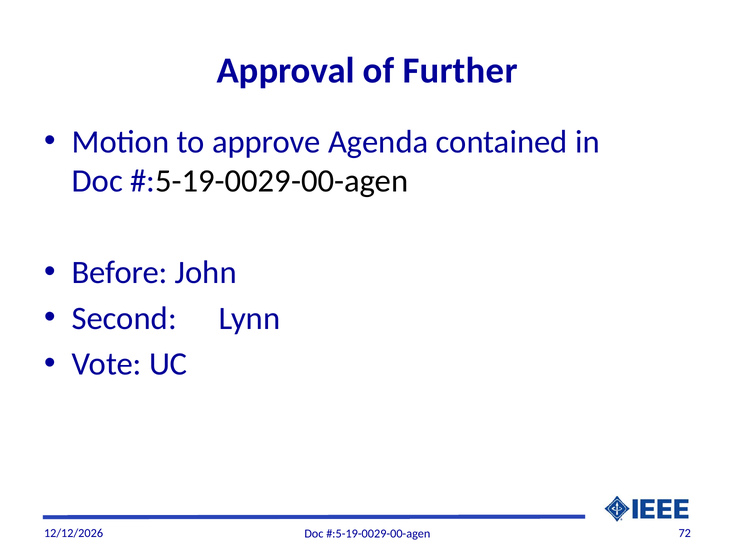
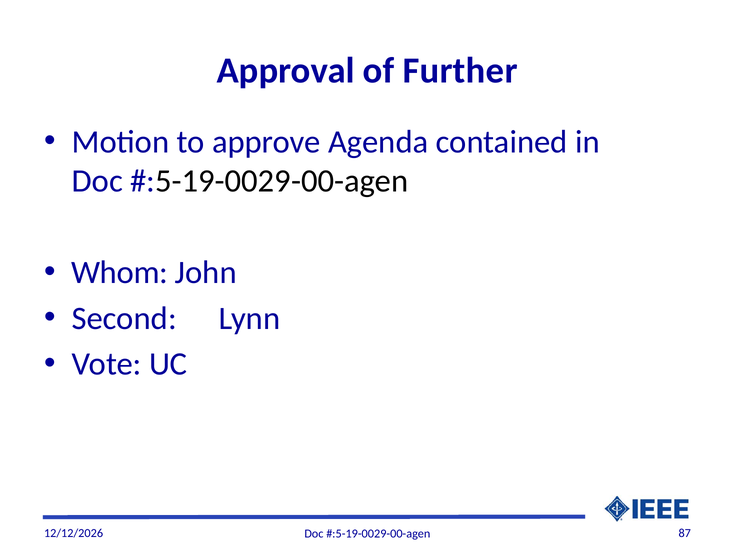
Before: Before -> Whom (120, 273)
72: 72 -> 87 (685, 534)
